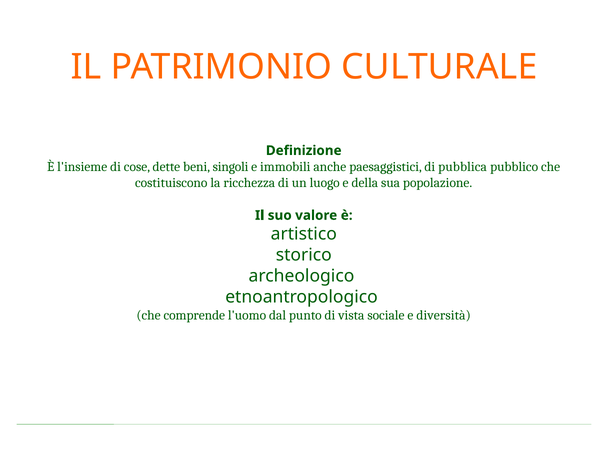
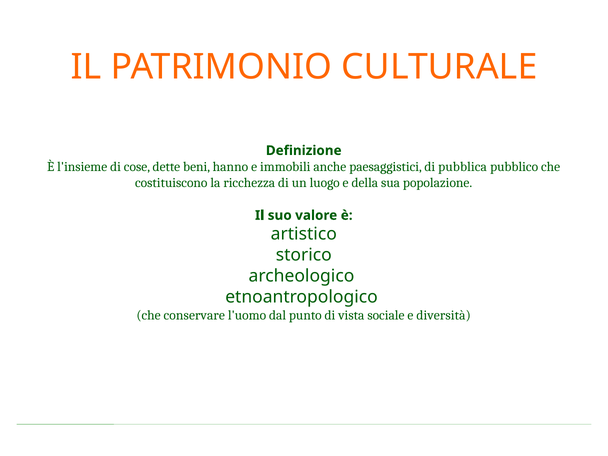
singoli: singoli -> hanno (230, 167)
comprende: comprende -> conservare (194, 315)
